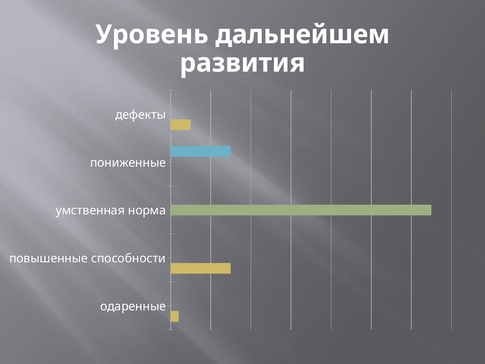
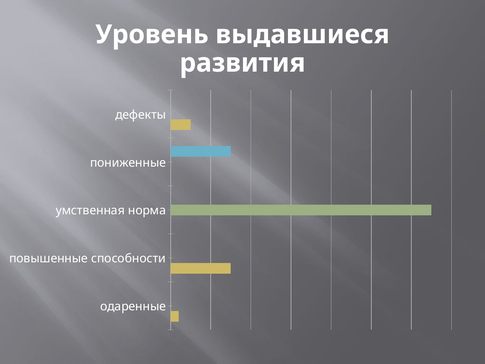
дальнейшем: дальнейшем -> выдавшиеся (303, 35)
